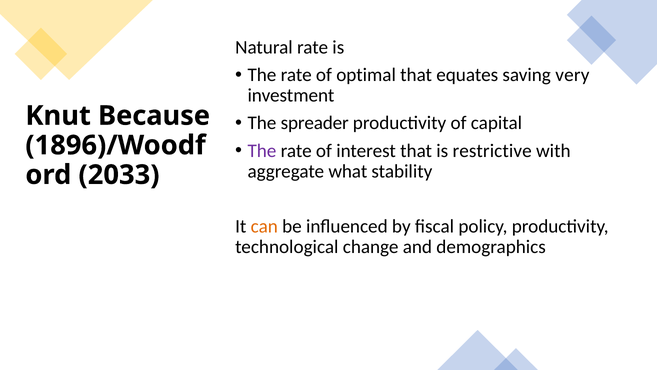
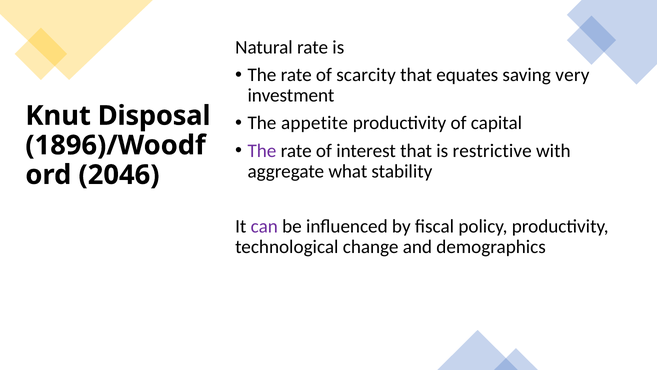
optimal: optimal -> scarcity (366, 75)
Because: Because -> Disposal (154, 116)
spreader: spreader -> appetite (315, 123)
2033: 2033 -> 2046 (119, 175)
can colour: orange -> purple (264, 226)
